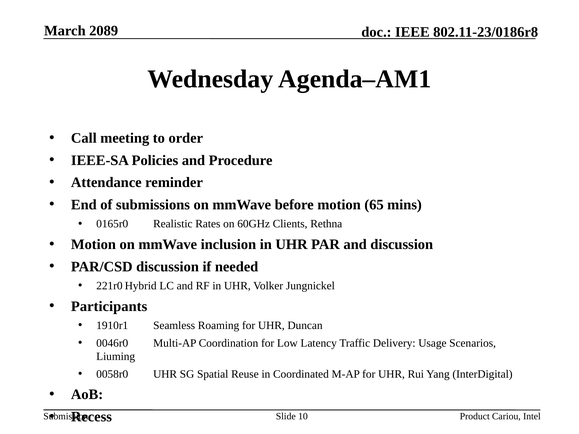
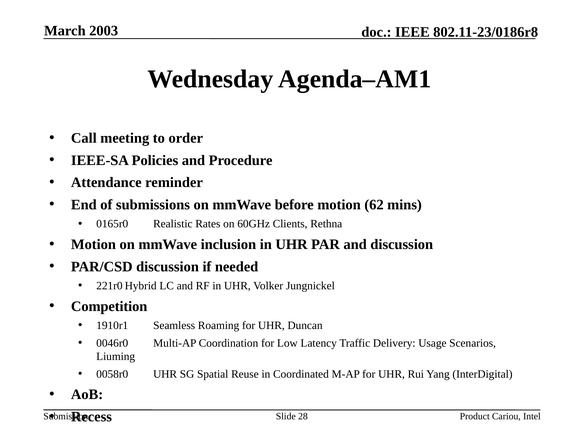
2089: 2089 -> 2003 (104, 31)
65: 65 -> 62 (374, 205)
Participants: Participants -> Competition (109, 306)
10: 10 -> 28 (303, 416)
